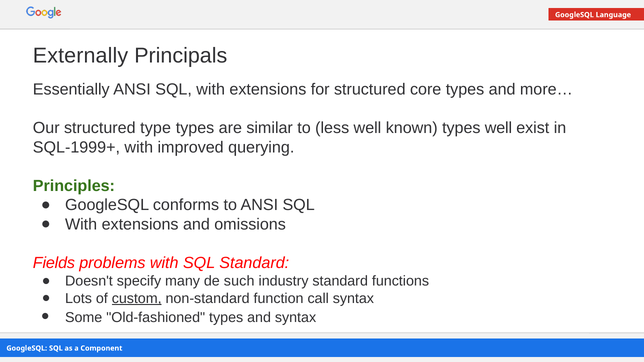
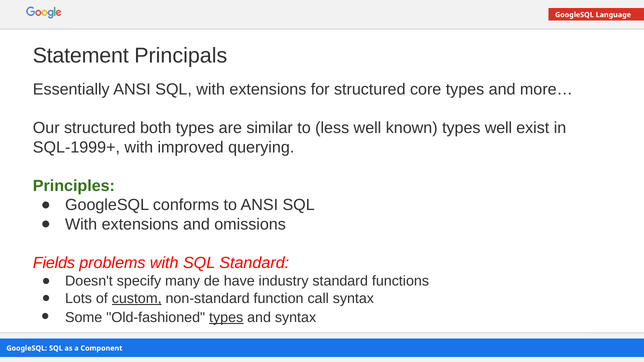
Externally: Externally -> Statement (81, 56)
type: type -> both (156, 128)
such: such -> have (239, 281)
types underline: none -> present (226, 318)
